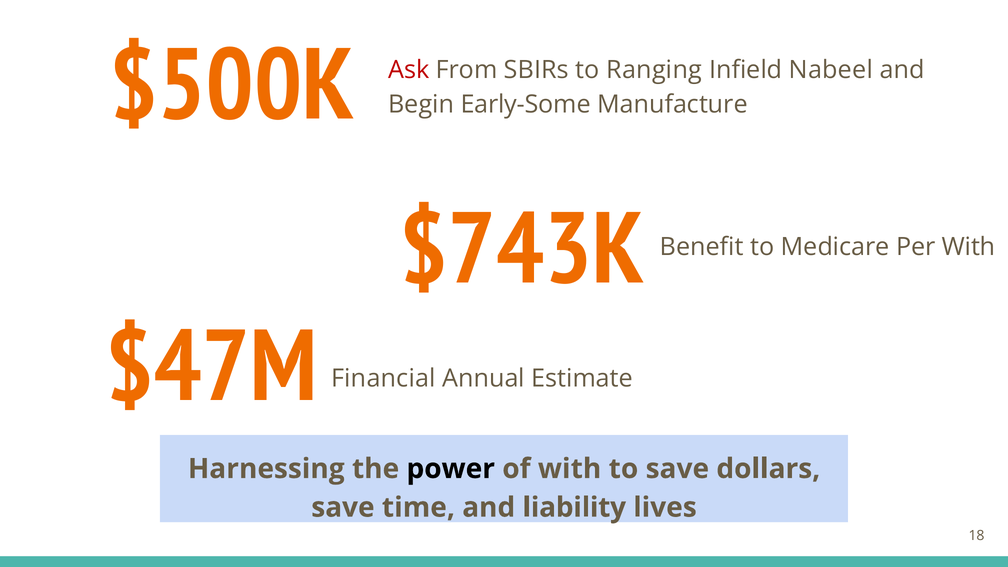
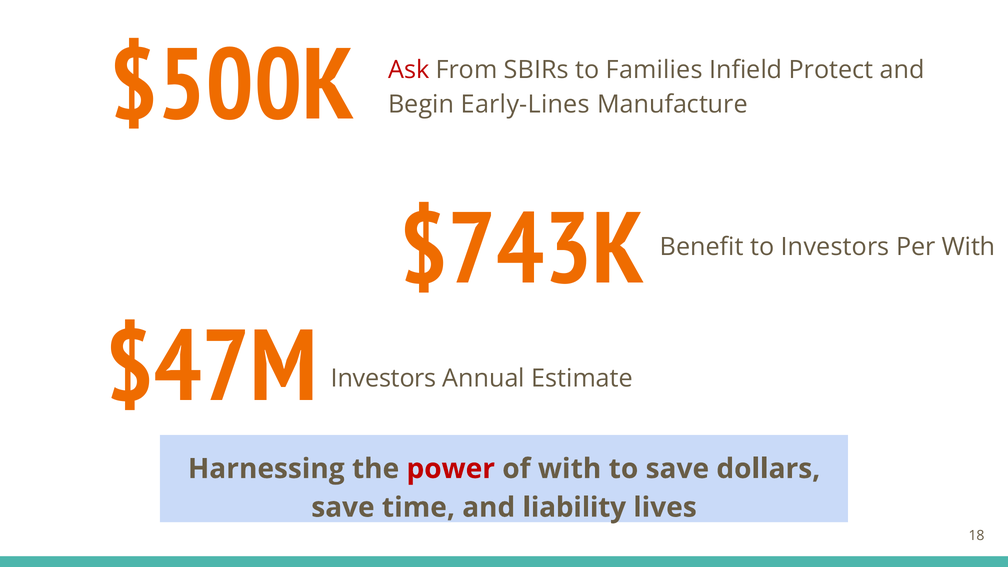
Ranging: Ranging -> Families (654, 70)
Nabeel: Nabeel -> Protect (831, 70)
Early-Some: Early-Some -> Early-Lines (525, 105)
to Medicare: Medicare -> Investors (835, 247)
$47M Financial: Financial -> Investors (384, 378)
power colour: black -> red (451, 469)
